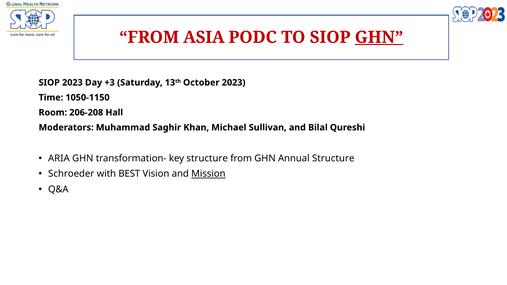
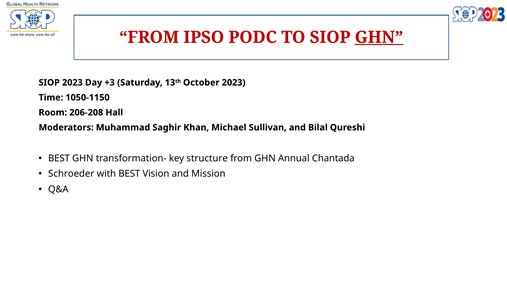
ASIA: ASIA -> IPSO (204, 37)
ARIA: ARIA -> BEST (59, 158)
Annual Structure: Structure -> Chantada (333, 158)
Mission underline: present -> none (208, 174)
